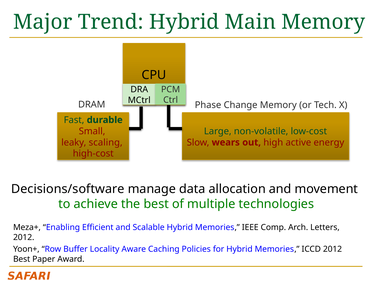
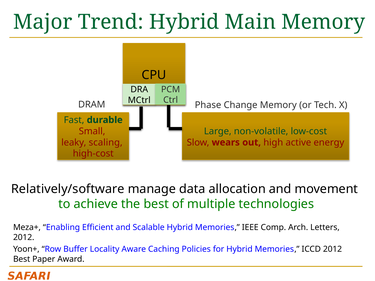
Decisions/software: Decisions/software -> Relatively/software (68, 189)
